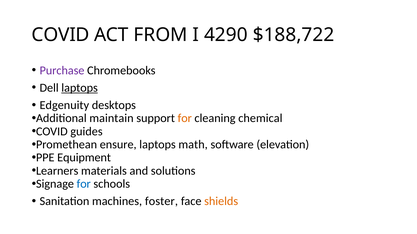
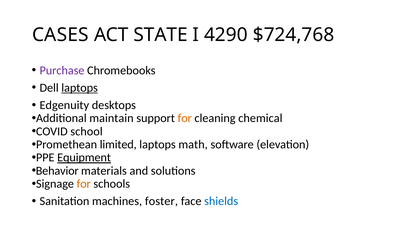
COVID: COVID -> CASES (60, 35)
FROM: FROM -> STATE (161, 35)
$188,722: $188,722 -> $724,768 (294, 35)
guides: guides -> school (87, 132)
ensure: ensure -> limited (118, 145)
Equipment underline: none -> present (84, 158)
Learners: Learners -> Behavior (57, 171)
for colour: blue -> orange (84, 184)
shields colour: orange -> blue (221, 202)
